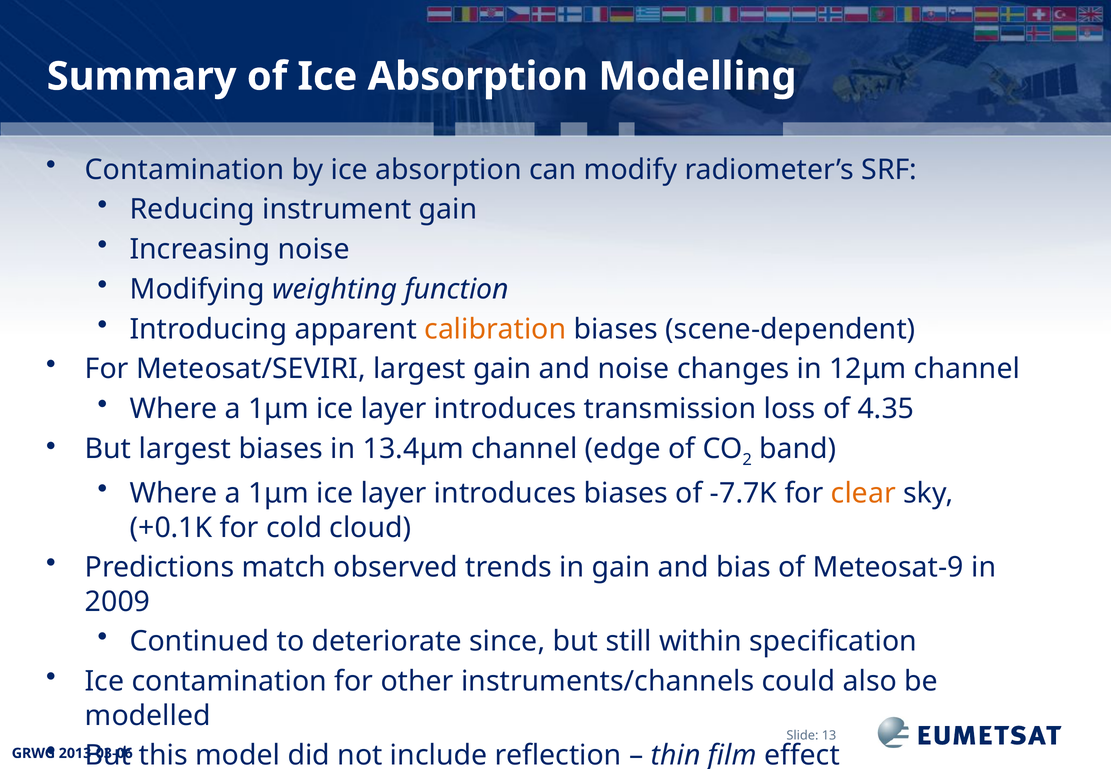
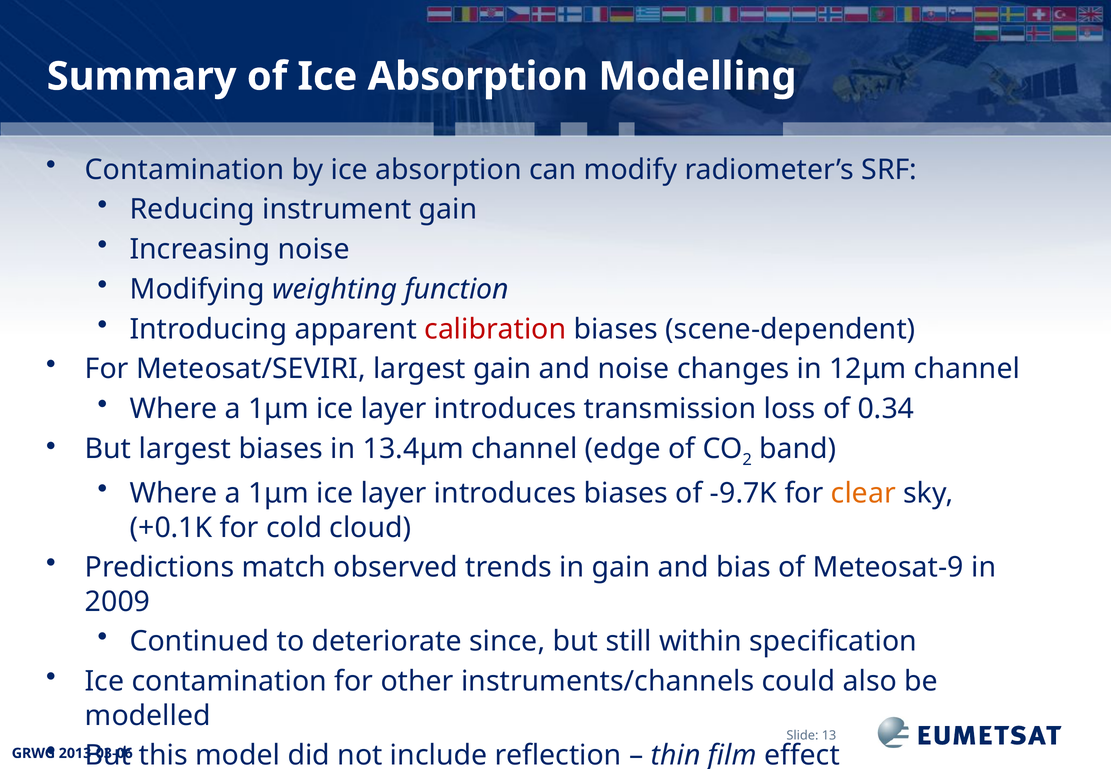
calibration colour: orange -> red (495, 329)
4.35: 4.35 -> 0.34 (886, 409)
-7.7K: -7.7K -> -9.7K (744, 494)
